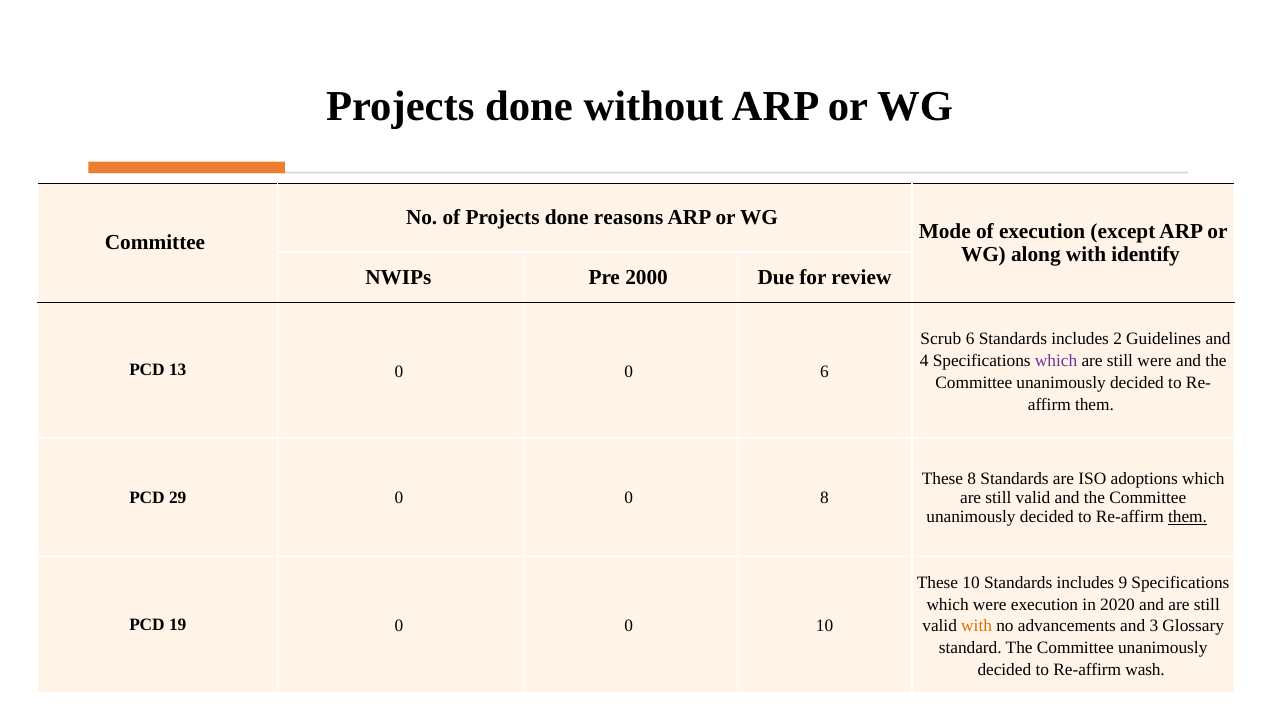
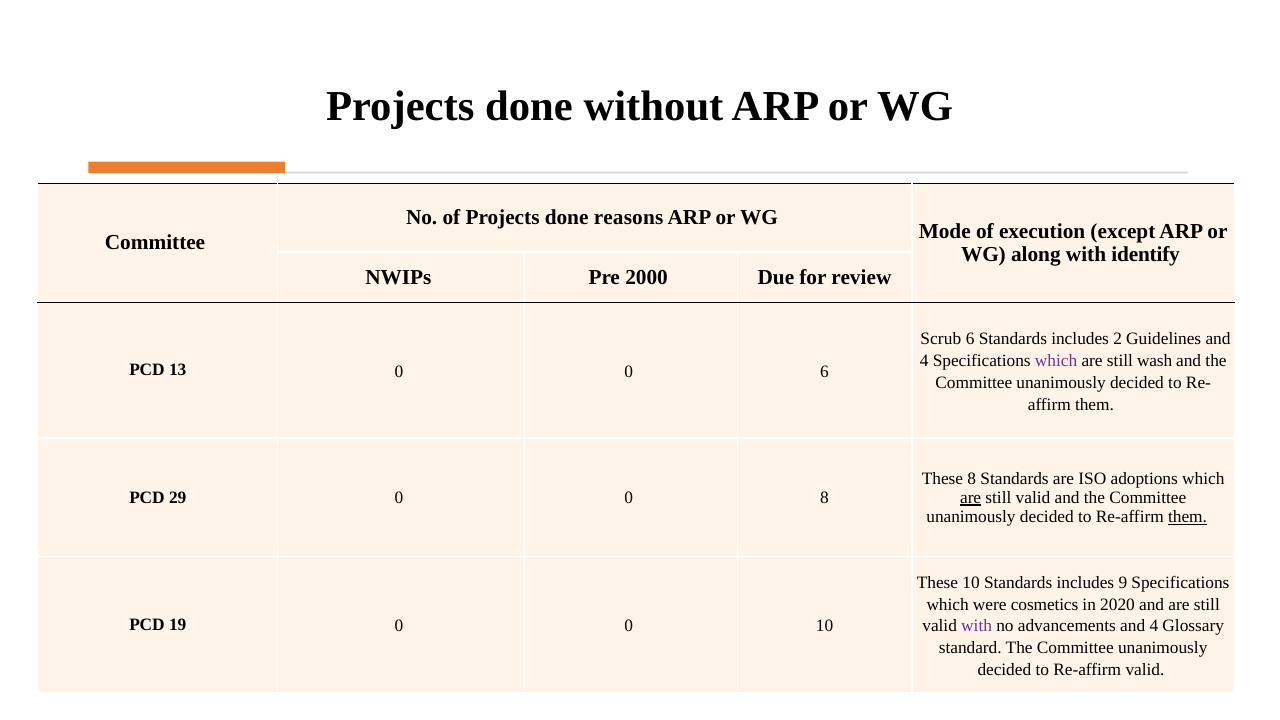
still were: were -> wash (1155, 361)
are underline: none -> present (971, 498)
were execution: execution -> cosmetics (1045, 604)
with colour: orange -> purple (977, 626)
advancements and 3: 3 -> 4 (1154, 626)
Re-affirm wash: wash -> valid (1145, 670)
